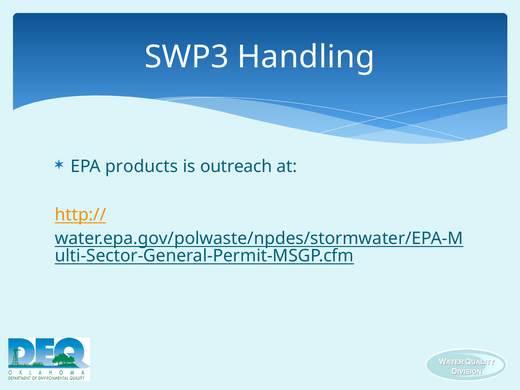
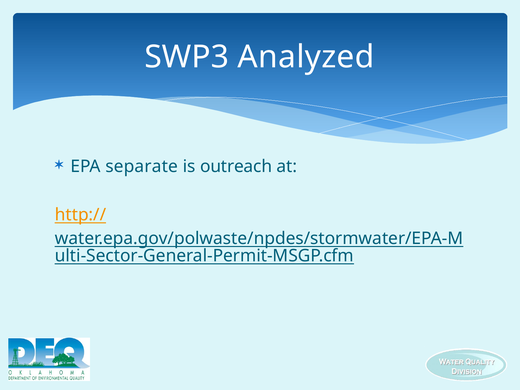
Handling: Handling -> Analyzed (306, 57)
products: products -> separate (142, 166)
